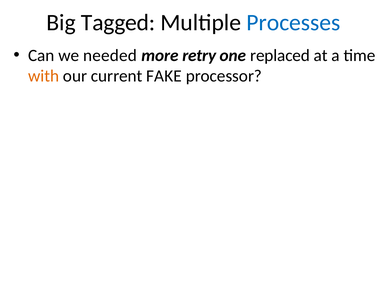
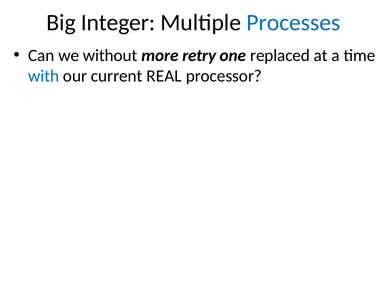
Tagged: Tagged -> Integer (118, 23)
needed: needed -> without (110, 55)
with colour: orange -> blue (44, 76)
FAKE: FAKE -> REAL (164, 76)
